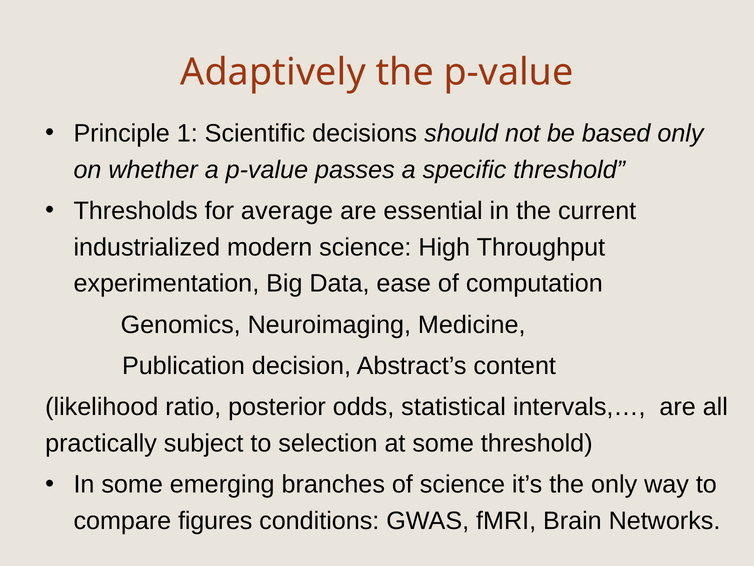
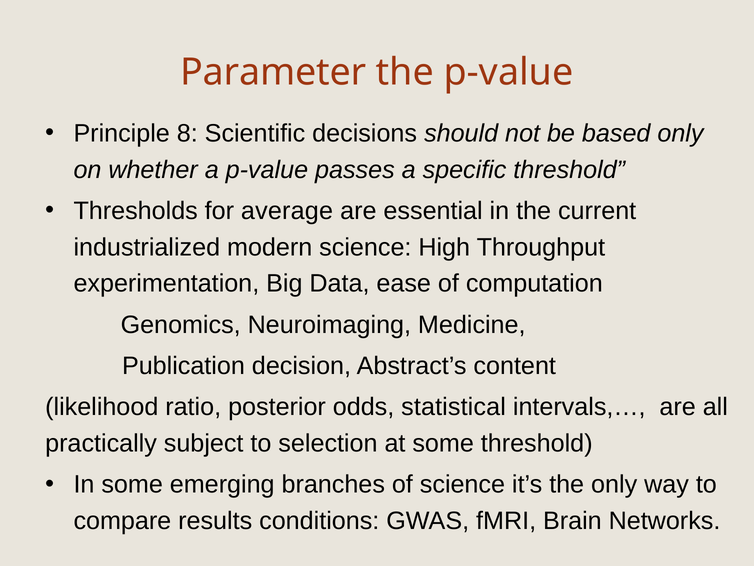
Adaptively: Adaptively -> Parameter (273, 72)
1: 1 -> 8 (187, 133)
figures: figures -> results (215, 520)
